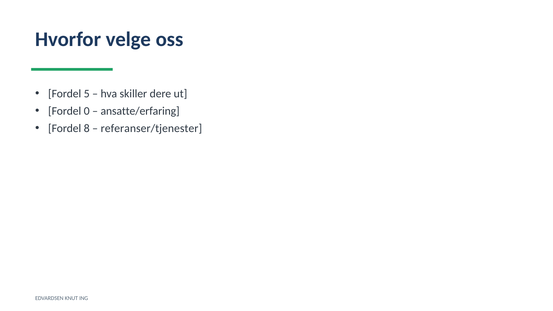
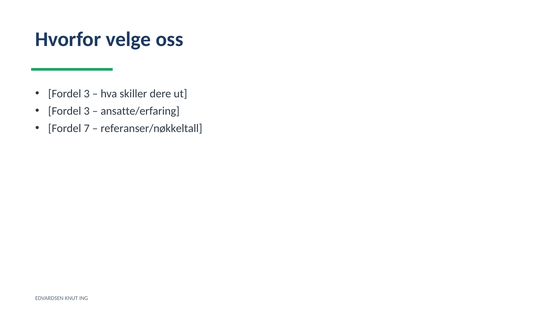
5: 5 -> 3 (87, 94)
0: 0 -> 3 (87, 111)
8: 8 -> 7 (87, 128)
referanser/tjenester: referanser/tjenester -> referanser/nøkkeltall (151, 128)
